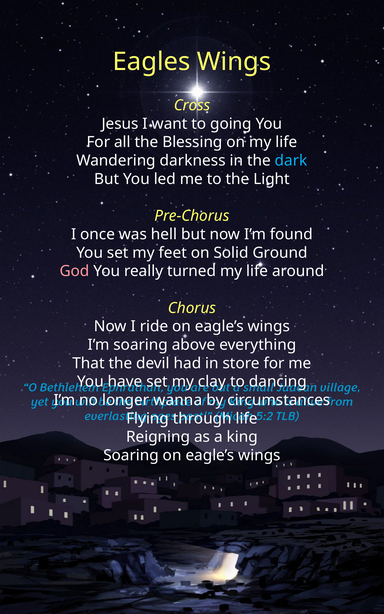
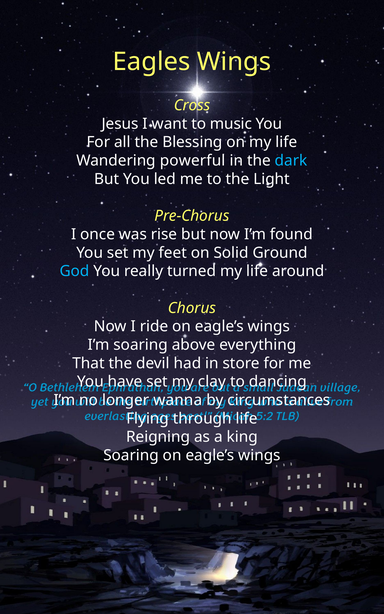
going: going -> music (231, 124)
darkness: darkness -> powerful (193, 161)
hell: hell -> rise (164, 234)
God colour: pink -> light blue (74, 271)
